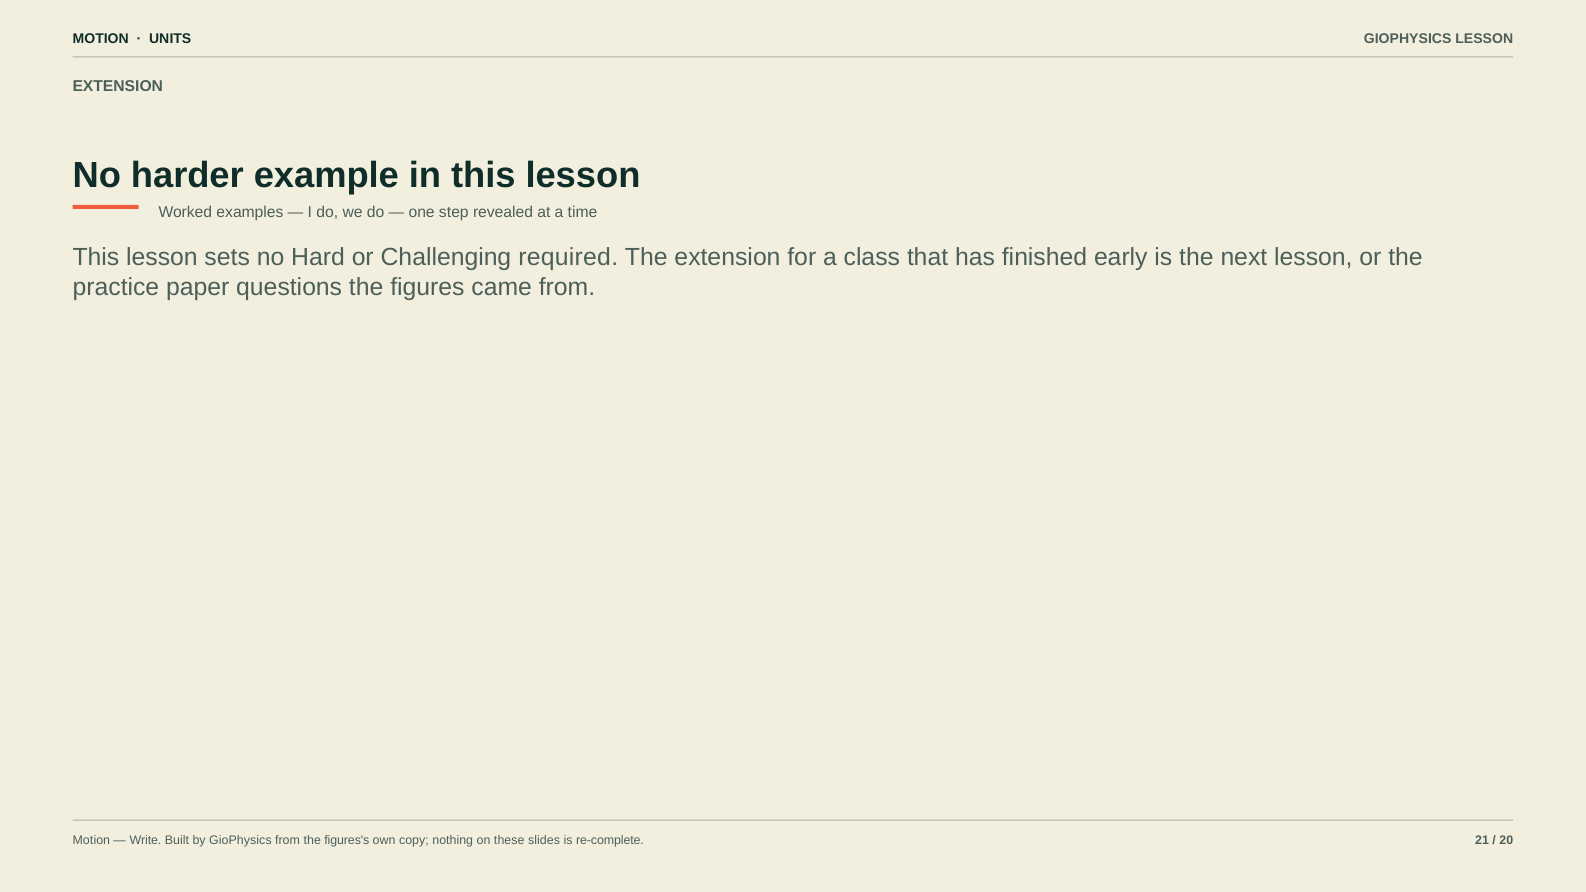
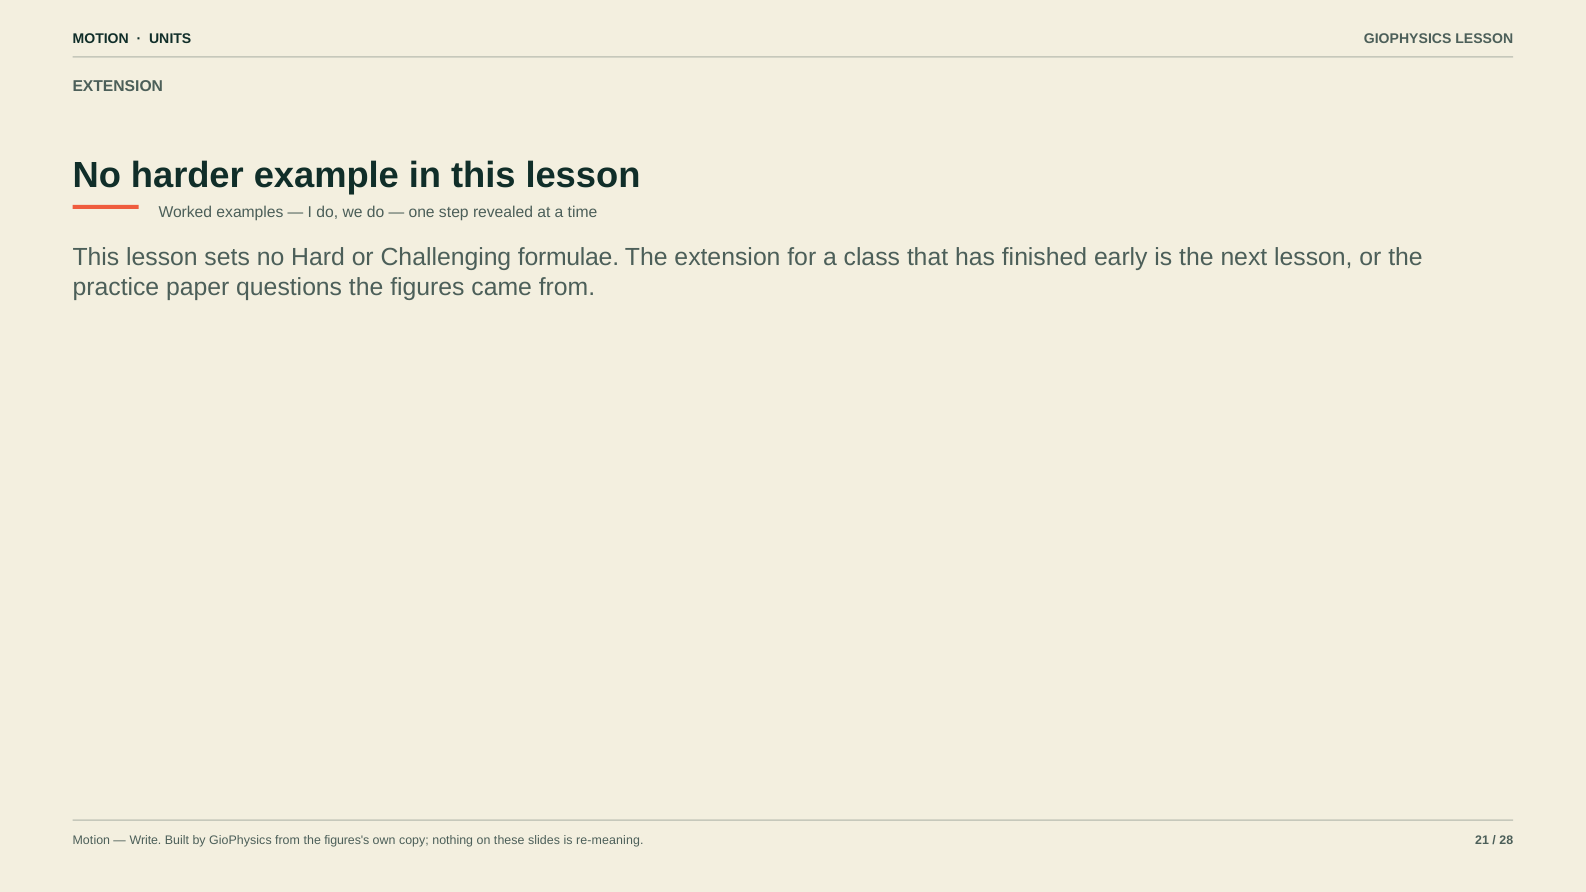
required: required -> formulae (569, 258)
re-complete: re-complete -> re-meaning (610, 841)
20: 20 -> 28 (1506, 841)
